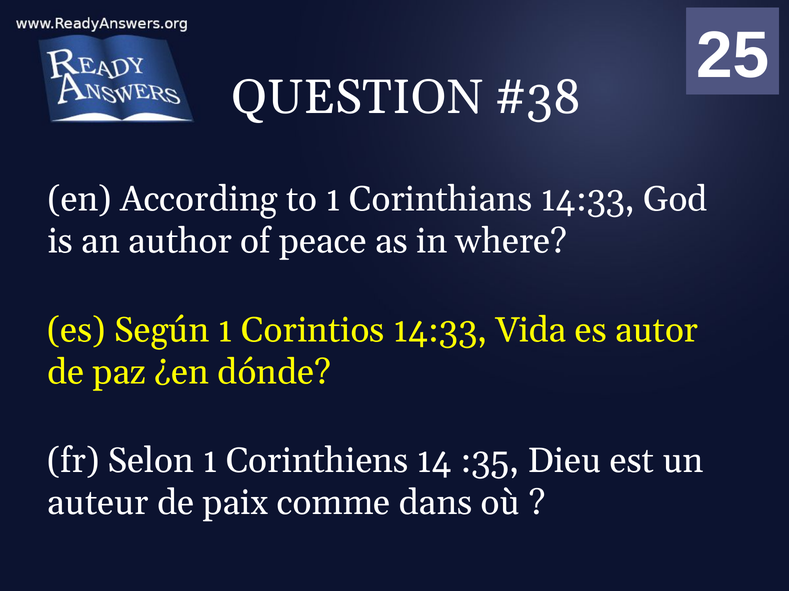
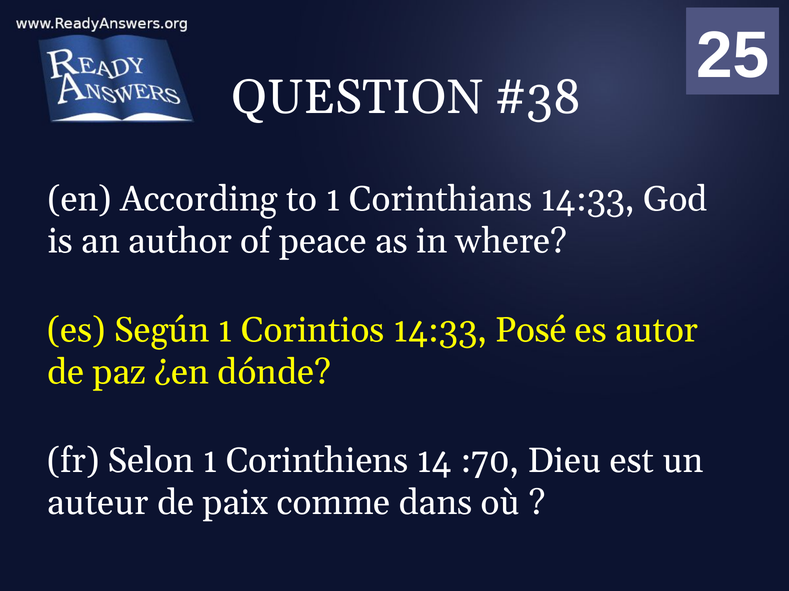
Vida: Vida -> Posé (531, 330)
:35: :35 -> :70 (490, 461)
